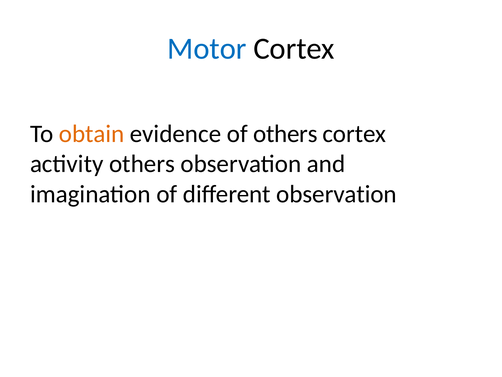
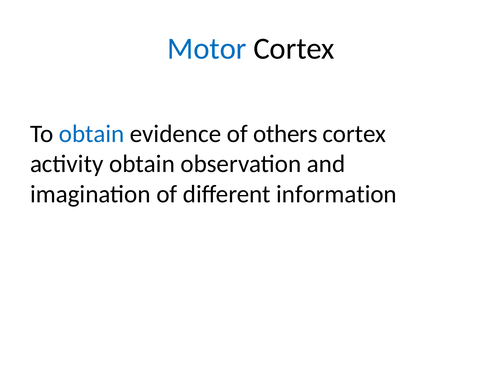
obtain colour: orange -> blue (92, 134)
activity others: others -> obtain (142, 164)
different observation: observation -> information (337, 194)
